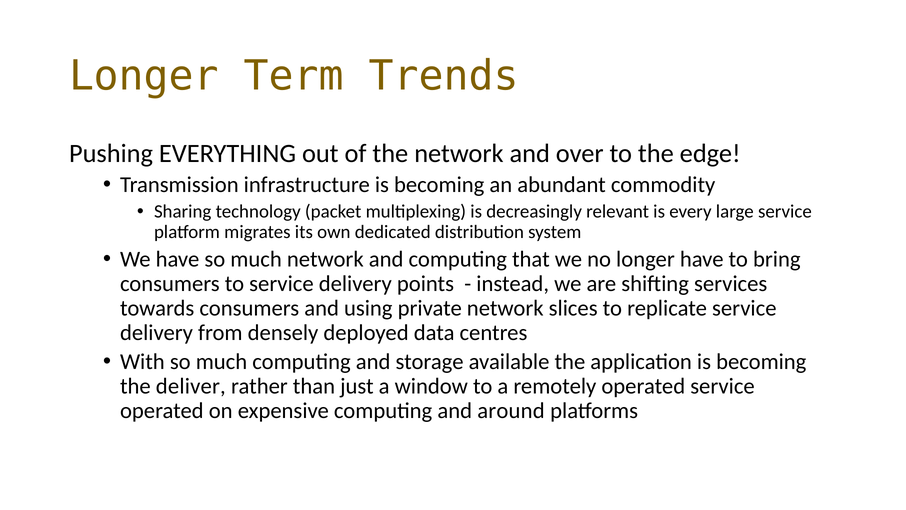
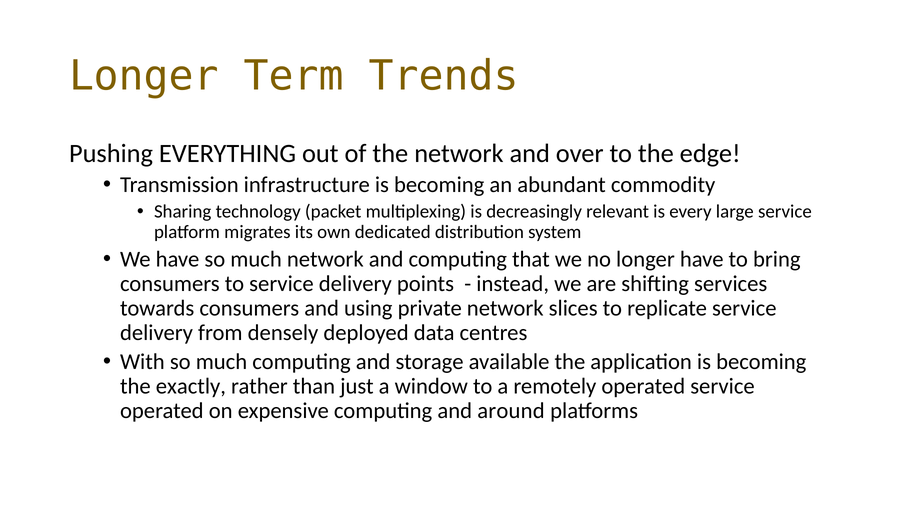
deliver: deliver -> exactly (191, 386)
